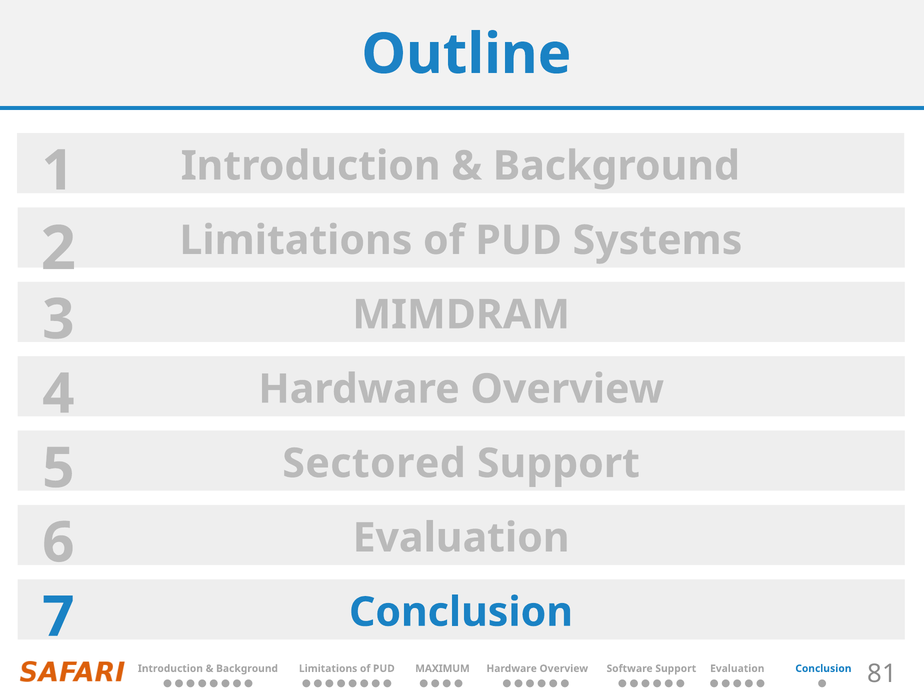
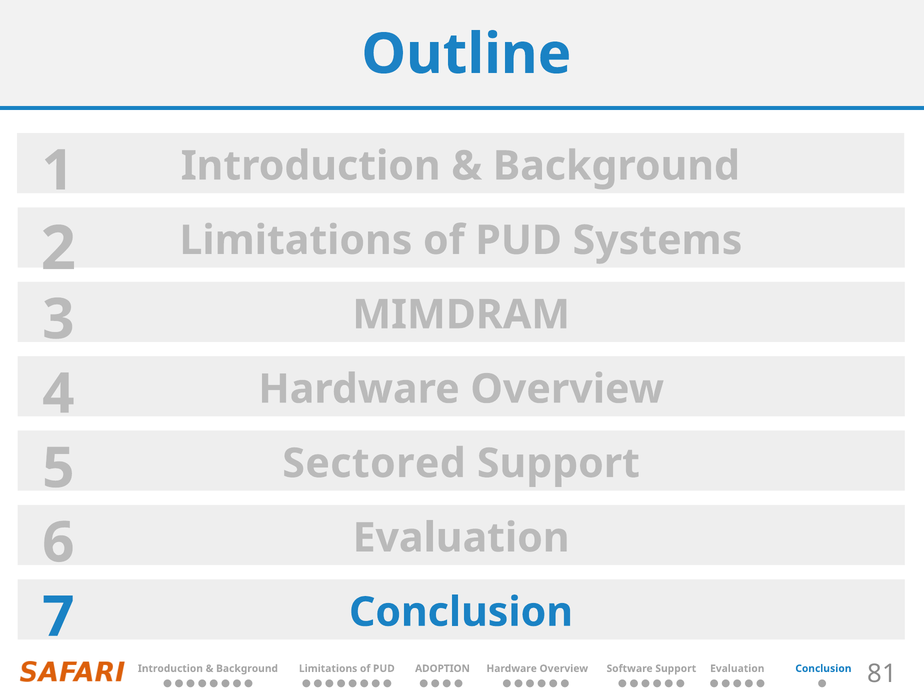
MAXIMUM: MAXIMUM -> ADOPTION (442, 669)
